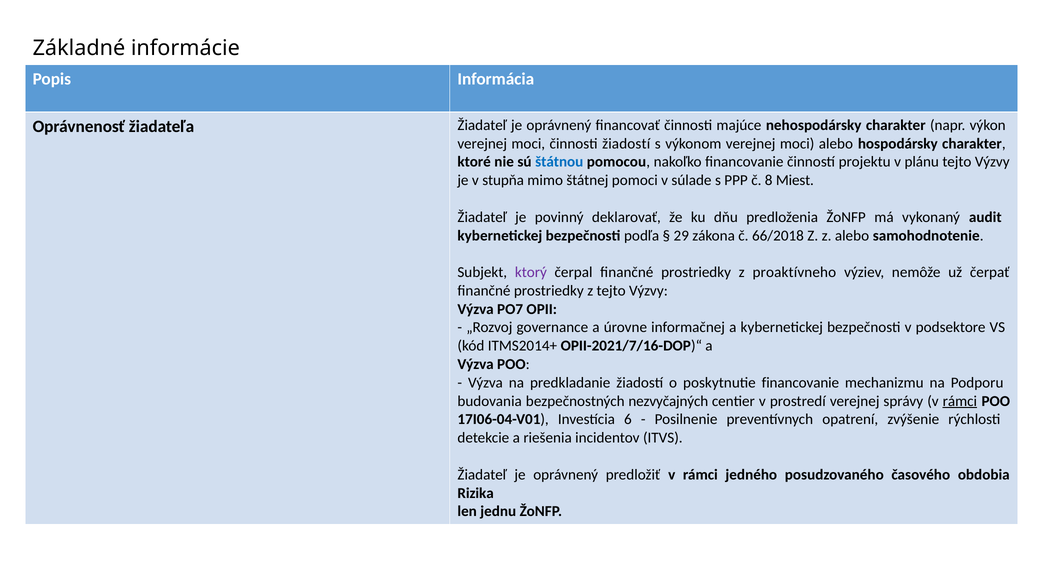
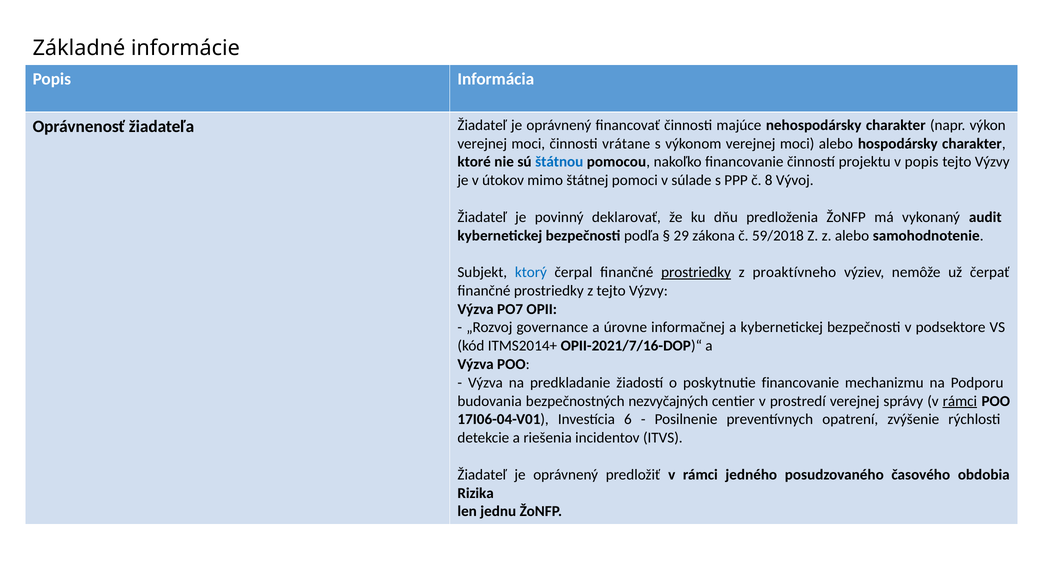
činnosti žiadostí: žiadostí -> vrátane (626, 144)
v plánu: plánu -> popis (922, 162)
stupňa: stupňa -> útokov (503, 180)
Miest: Miest -> Vývoj (795, 180)
66/2018: 66/2018 -> 59/2018 (778, 236)
ktorý colour: purple -> blue (531, 272)
prostriedky underline: none -> present (696, 272)
